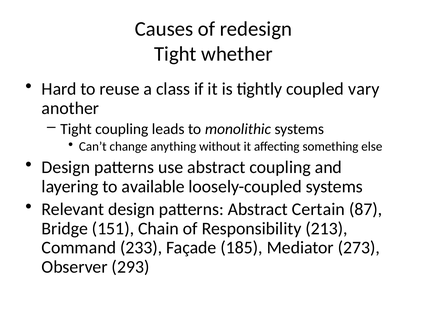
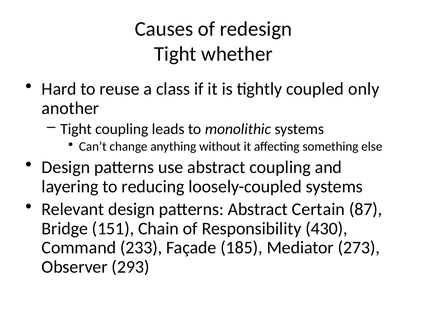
vary: vary -> only (364, 89)
available: available -> reducing (153, 186)
213: 213 -> 430 (327, 228)
